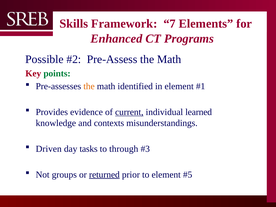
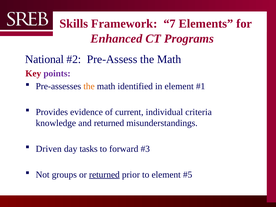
Possible: Possible -> National (45, 59)
points colour: green -> purple (57, 73)
current underline: present -> none (129, 112)
learned: learned -> criteria (199, 112)
and contexts: contexts -> returned (109, 123)
through: through -> forward (124, 149)
